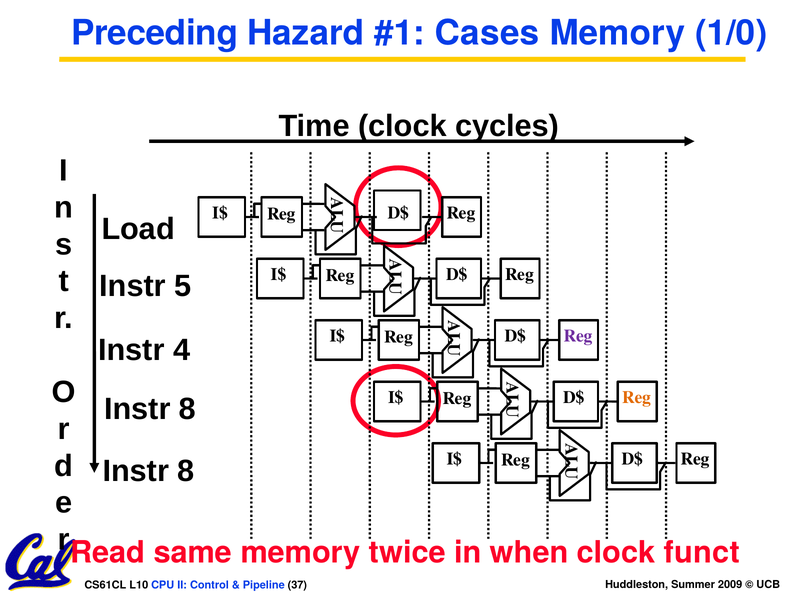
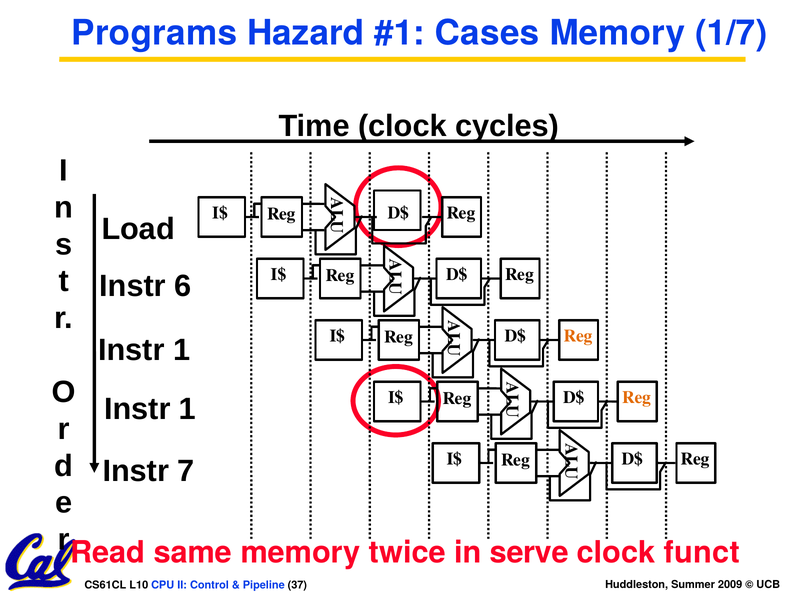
Preceding: Preceding -> Programs (154, 33)
1/0: 1/0 -> 1/7 (731, 33)
5: 5 -> 6 (183, 286)
Reg colour: purple -> orange (578, 336)
4: 4 -> 1 (182, 350)
8: 8 -> 1 (188, 409)
8: 8 -> 7 (186, 471)
when: when -> serve (529, 552)
